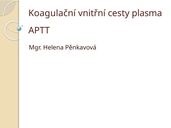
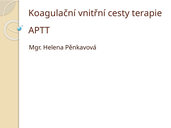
plasma: plasma -> terapie (147, 13)
